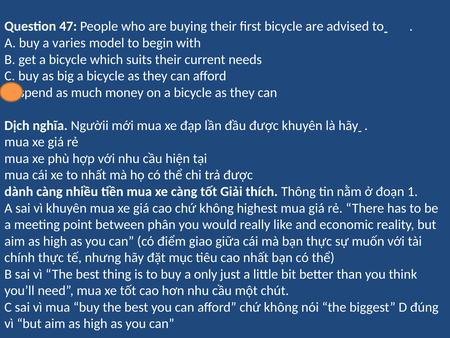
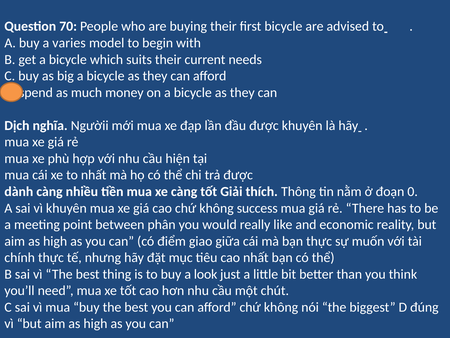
47: 47 -> 70 (68, 26)
1: 1 -> 0 (413, 191)
highest: highest -> success (257, 208)
only: only -> look (206, 274)
